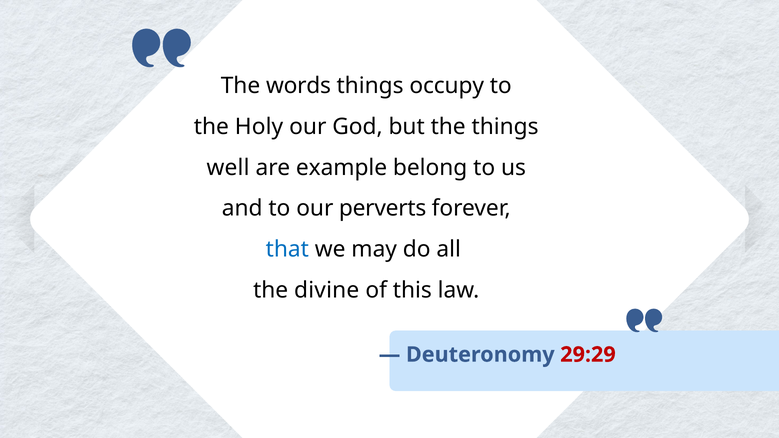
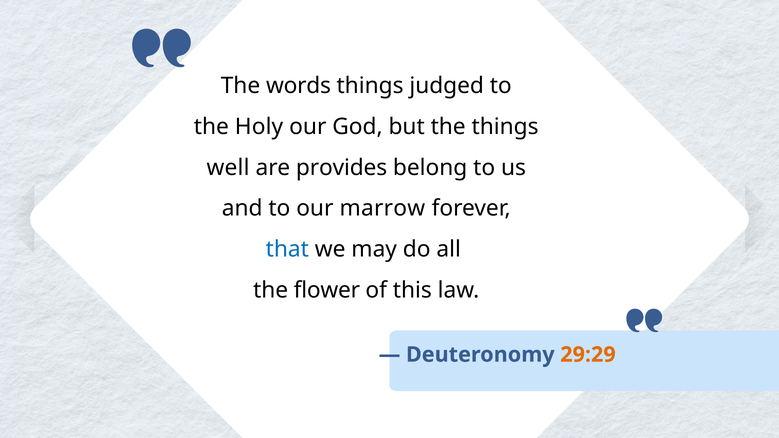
occupy: occupy -> judged (447, 86)
example: example -> provides (342, 168)
perverts: perverts -> marrow (382, 209)
divine: divine -> flower (327, 290)
29:29 colour: red -> orange (588, 355)
